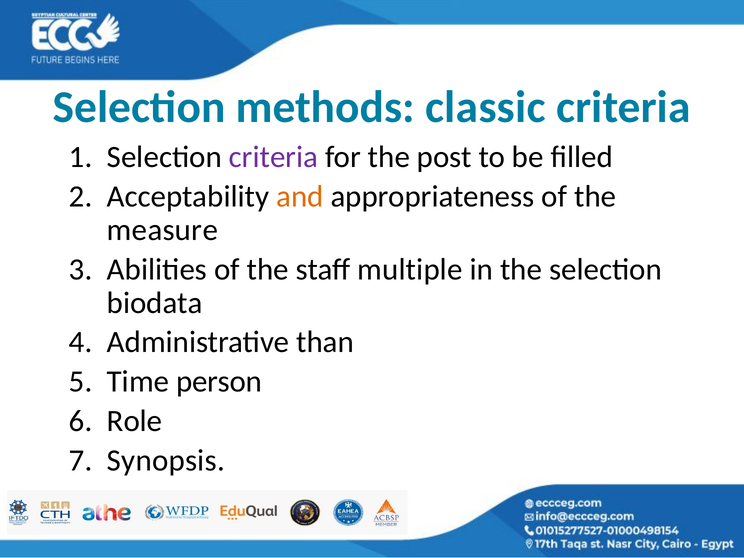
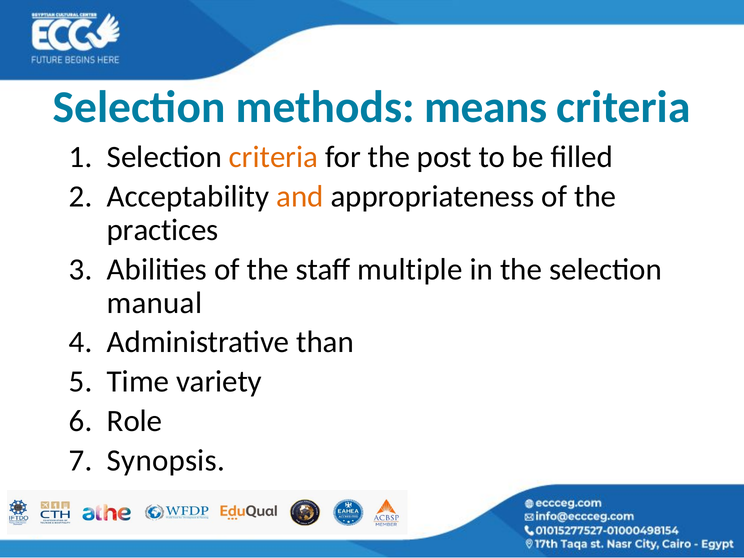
classic: classic -> means (486, 107)
criteria colour: purple -> orange (273, 157)
measure: measure -> practices (163, 230)
biodata: biodata -> manual (155, 303)
person: person -> variety (219, 382)
